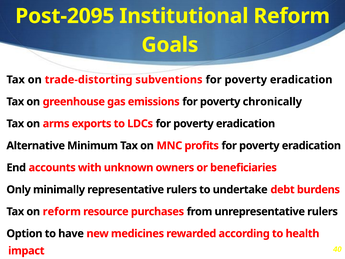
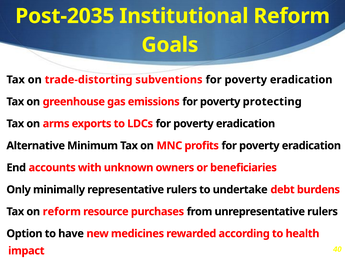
Post-2095: Post-2095 -> Post-2035 (65, 16)
chronically: chronically -> protecting (272, 102)
